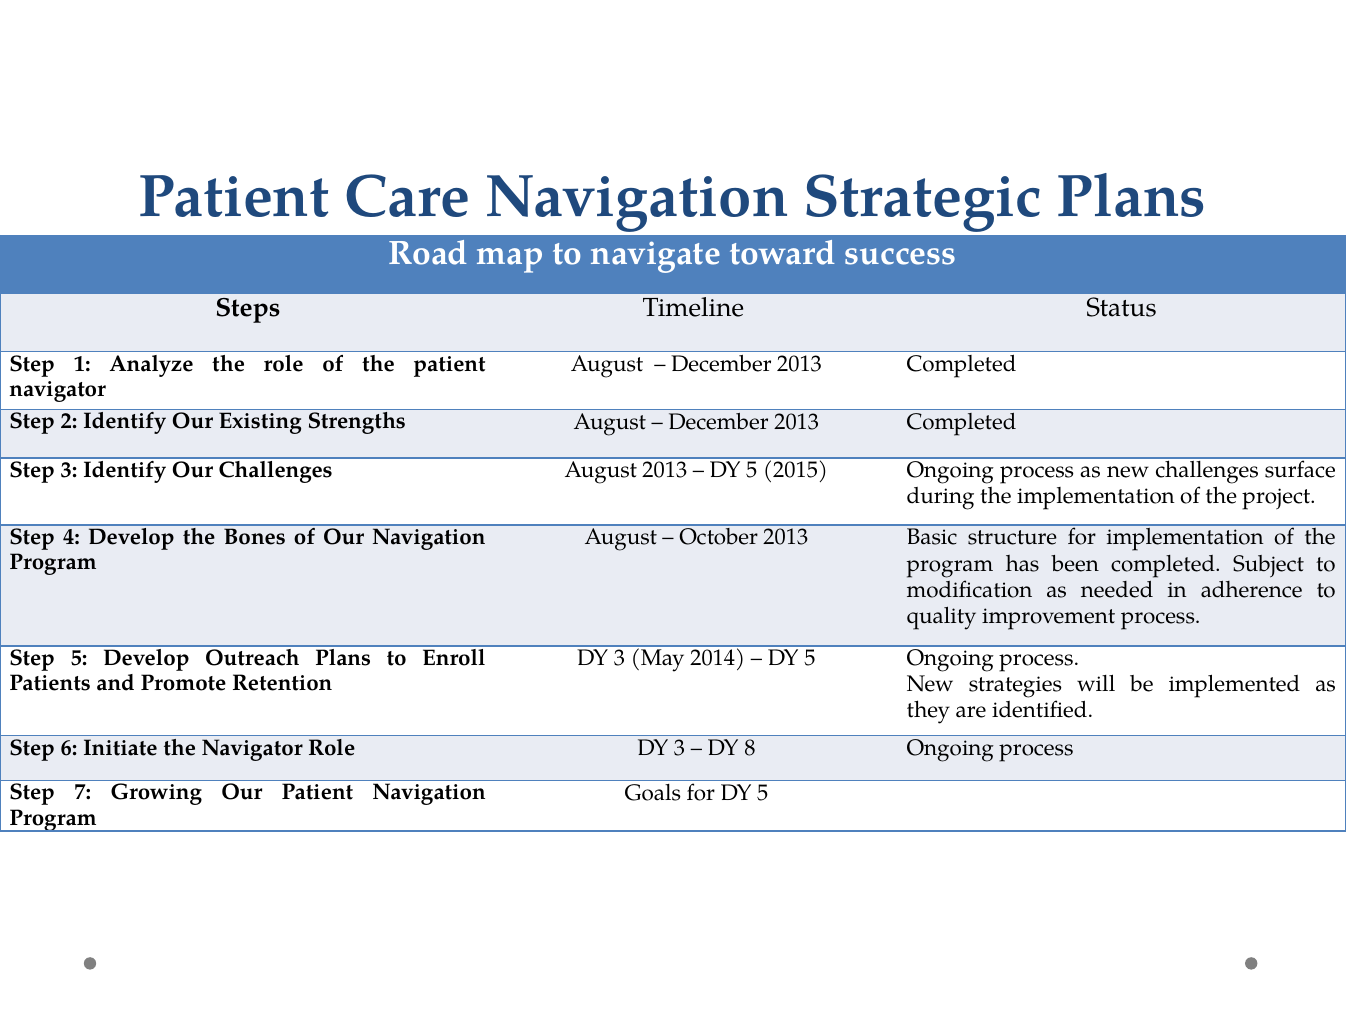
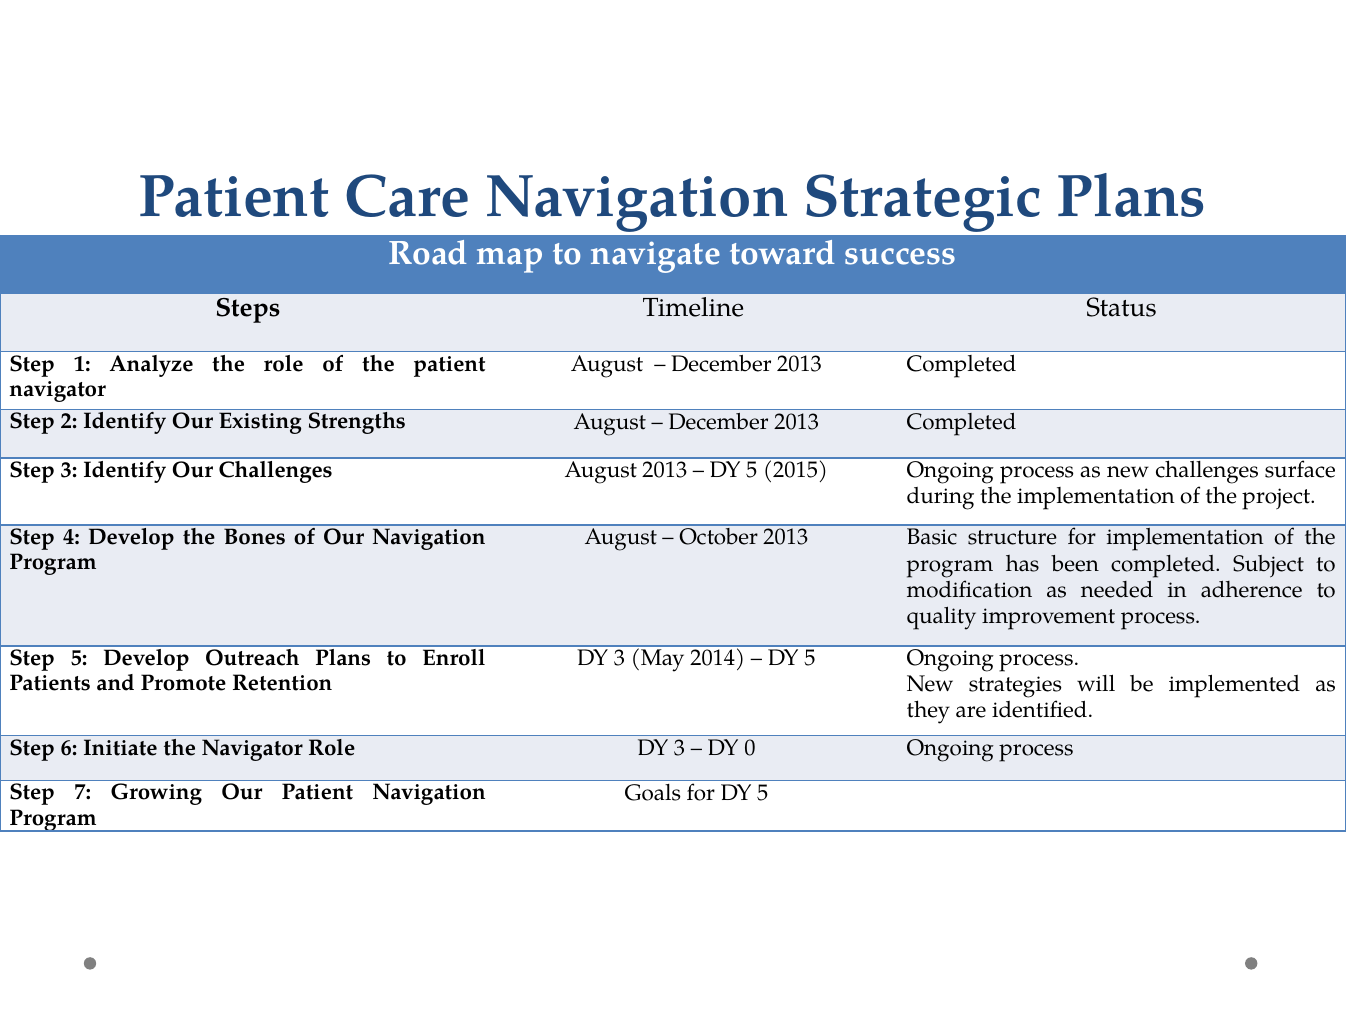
8: 8 -> 0 (750, 748)
